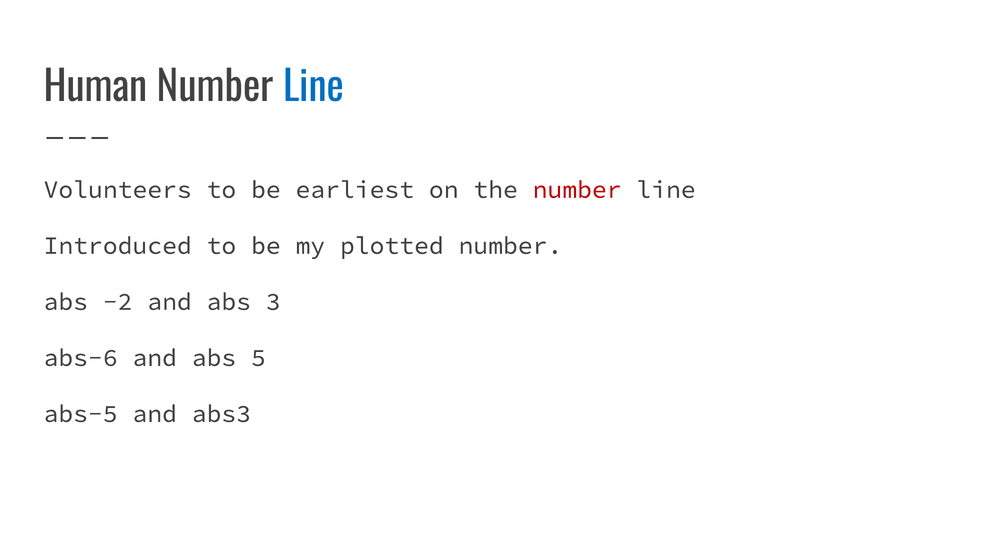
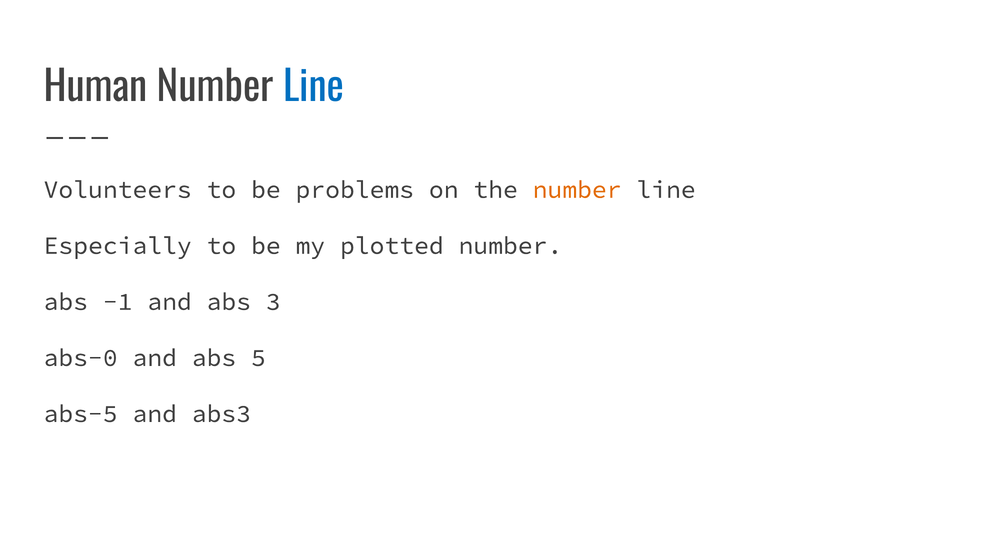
earliest: earliest -> problems (355, 190)
number colour: red -> orange (577, 190)
Introduced: Introduced -> Especially (118, 246)
-2: -2 -> -1 (118, 302)
abs-6: abs-6 -> abs-0 (81, 358)
